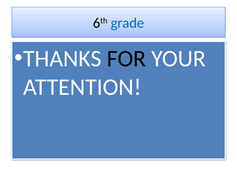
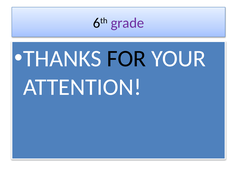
grade colour: blue -> purple (127, 23)
